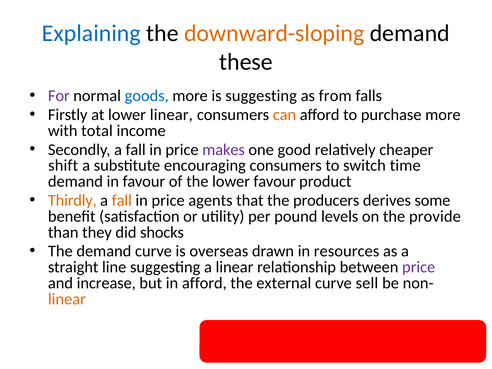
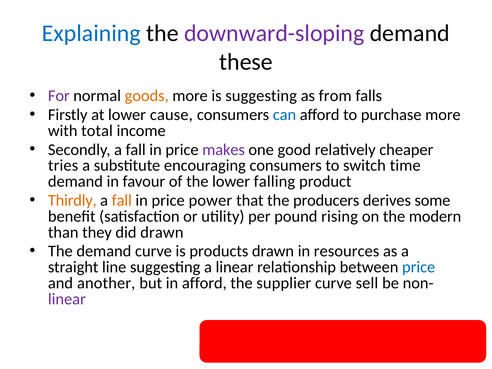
downward-sloping colour: orange -> purple (274, 33)
goods colour: blue -> orange (147, 96)
lower linear: linear -> cause (171, 115)
can colour: orange -> blue (284, 115)
shift: shift -> tries (63, 166)
lower favour: favour -> falling (274, 181)
agents: agents -> power (210, 200)
levels: levels -> rising (340, 216)
provide: provide -> modern (435, 216)
did shocks: shocks -> drawn (162, 232)
overseas: overseas -> products (219, 251)
price colour: purple -> blue (419, 267)
increase: increase -> another (106, 283)
external: external -> supplier (284, 283)
linear colour: orange -> purple (67, 299)
